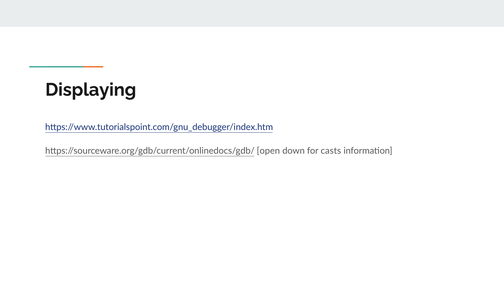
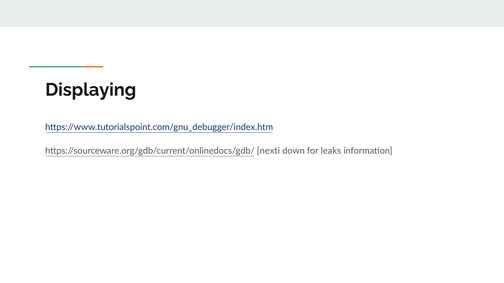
open: open -> nexti (268, 151)
casts: casts -> leaks (331, 151)
